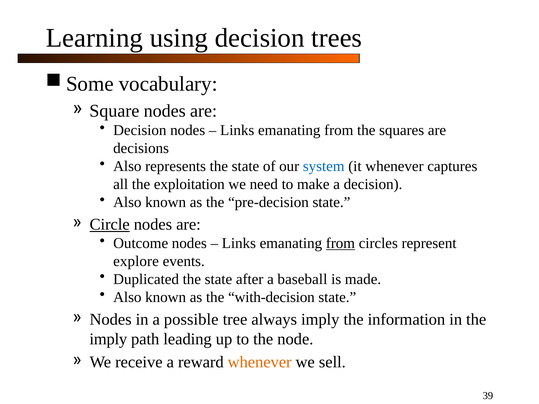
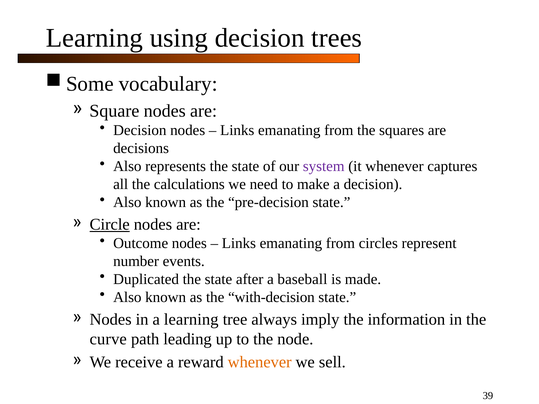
system colour: blue -> purple (324, 166)
exploitation: exploitation -> calculations (189, 184)
from underline: present -> none (340, 243)
explore: explore -> number (136, 261)
a possible: possible -> learning (191, 320)
imply: imply -> curve (108, 339)
